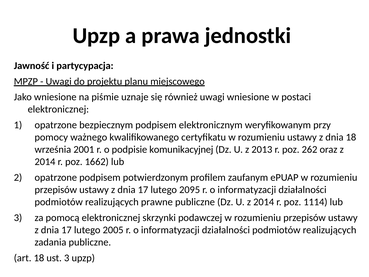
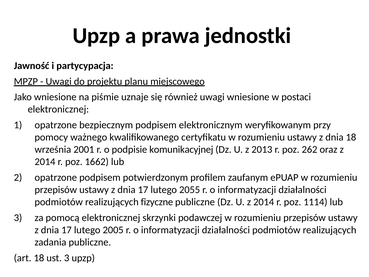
2095: 2095 -> 2055 (190, 190)
prawne: prawne -> fizyczne (157, 202)
